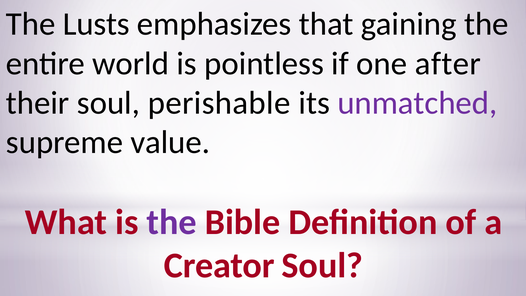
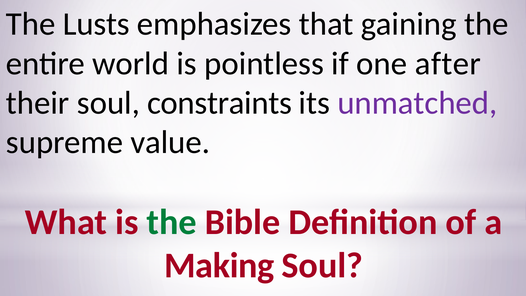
perishable: perishable -> constraints (219, 103)
the colour: purple -> green (172, 222)
Creator: Creator -> Making (219, 266)
